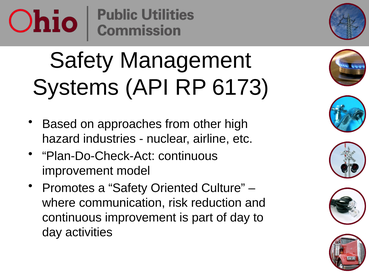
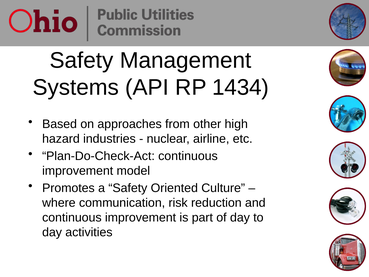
6173: 6173 -> 1434 (241, 87)
